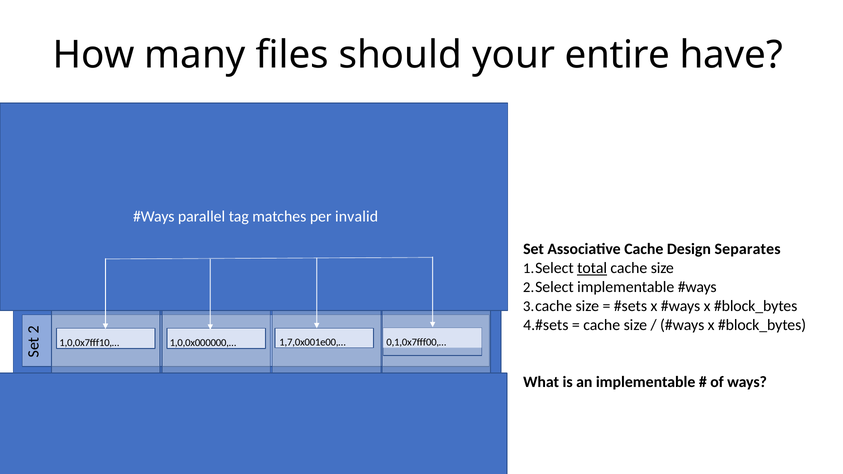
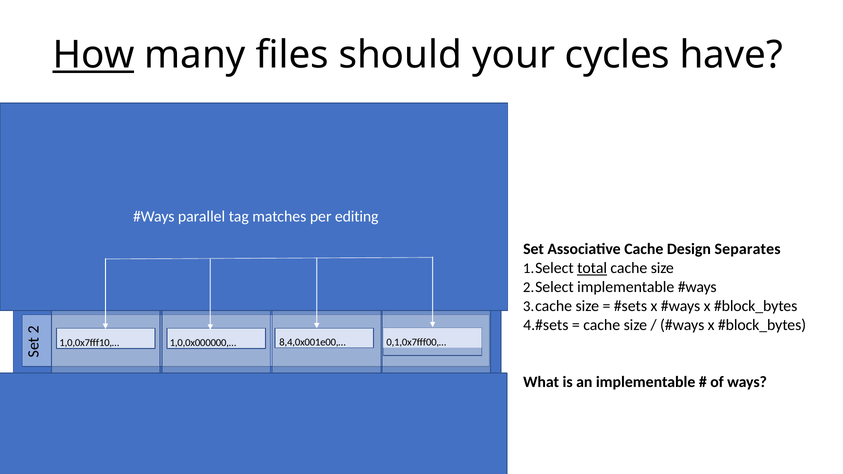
How underline: none -> present (94, 55)
entire: entire -> cycles (617, 55)
invalid: invalid -> editing (357, 217)
1,7,0x001e00,…: 1,7,0x001e00,… -> 8,4,0x001e00,… (313, 342)
